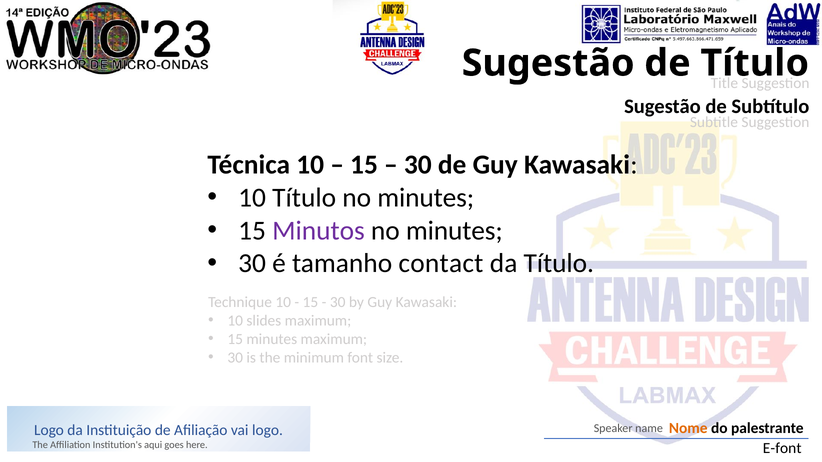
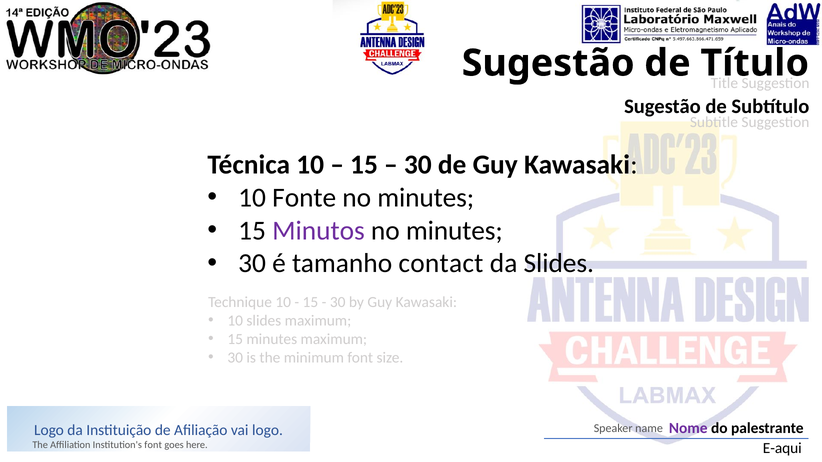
10 Título: Título -> Fonte (304, 198)
da Título: Título -> Slides (559, 264)
Nome colour: orange -> purple (688, 428)
Institution's aqui: aqui -> font (153, 445)
E-font: E-font -> E-aqui (782, 448)
